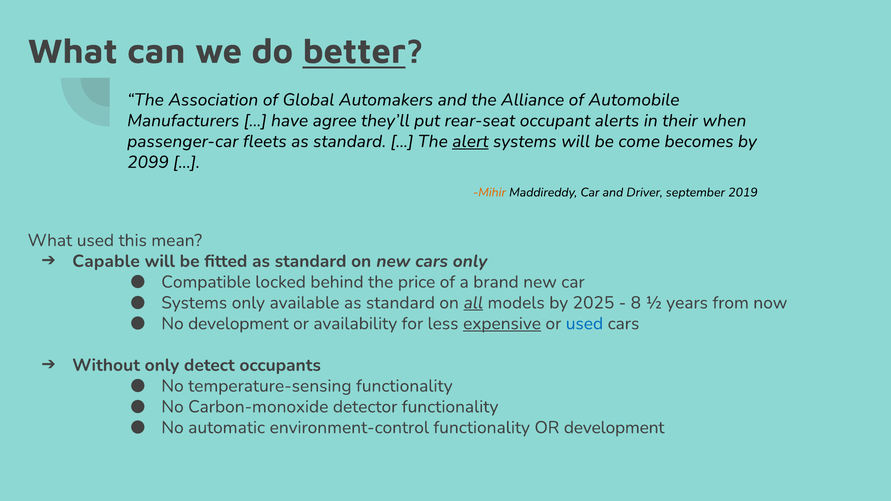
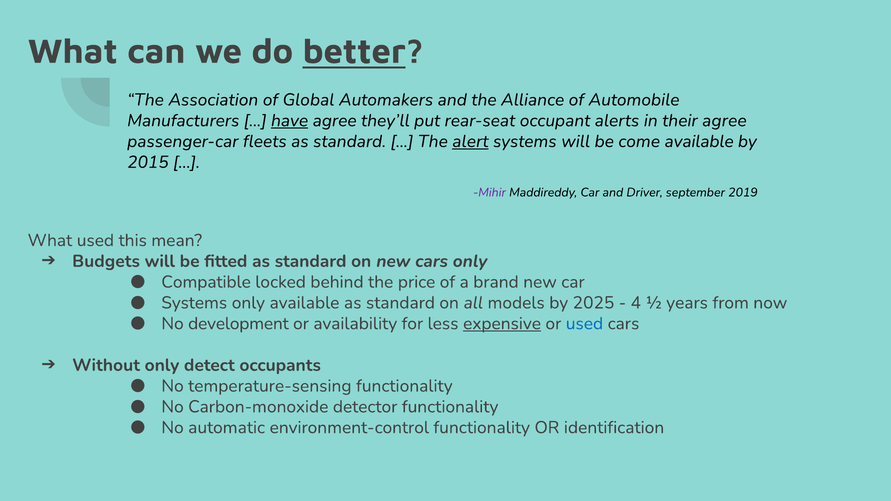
have underline: none -> present (290, 121)
their when: when -> agree (724, 121)
come becomes: becomes -> available (699, 141)
2099: 2099 -> 2015 (148, 162)
Mihir colour: orange -> purple (489, 192)
Capable: Capable -> Budgets (106, 261)
all underline: present -> none (473, 303)
8: 8 -> 4 (636, 303)
OR development: development -> identification (614, 428)
